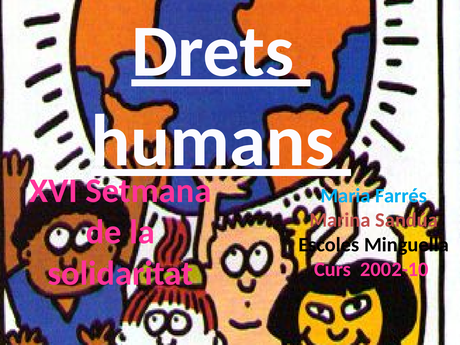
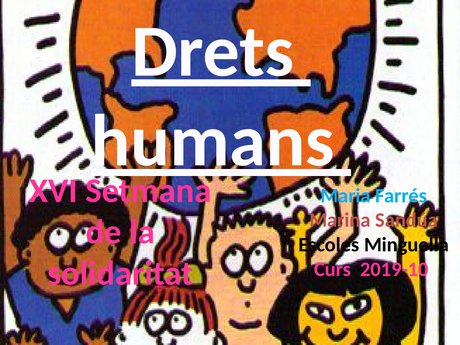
2002-10: 2002-10 -> 2019-10 (394, 269)
